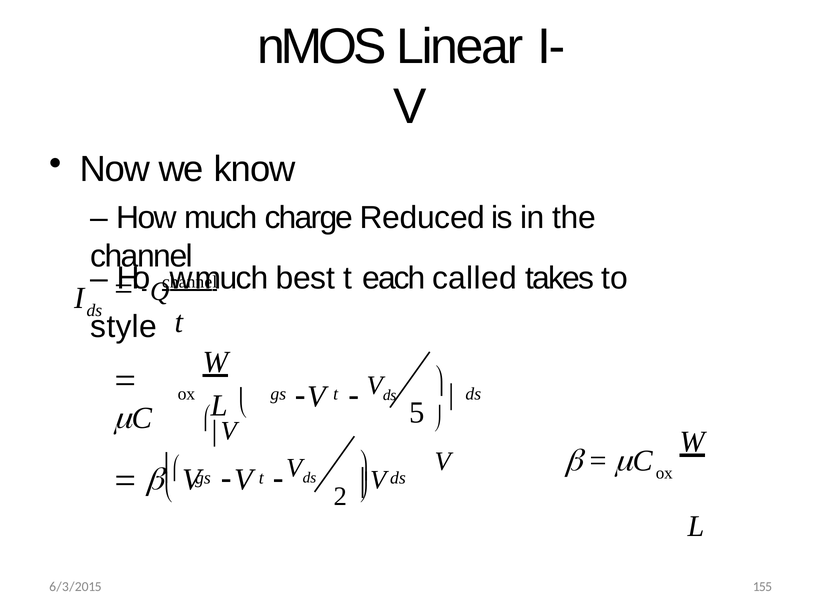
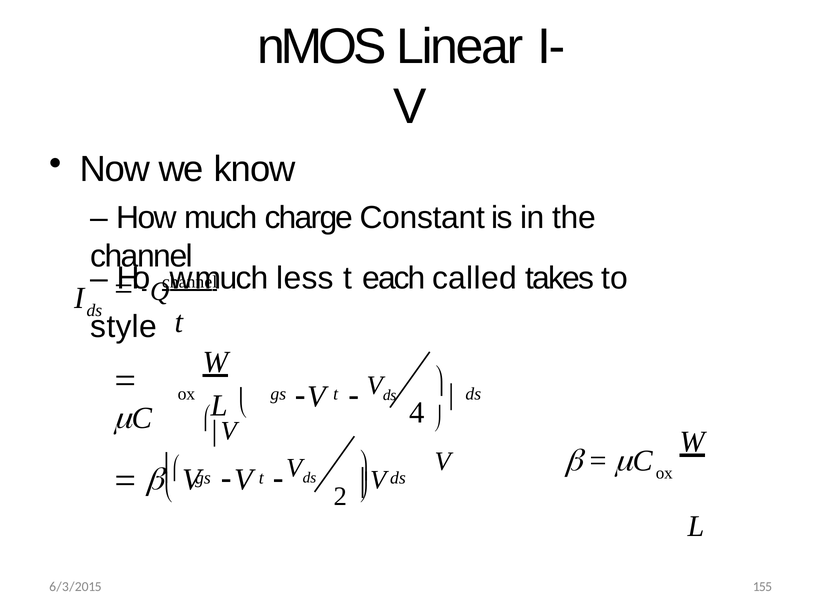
Reduced: Reduced -> Constant (422, 218)
best: best -> less (305, 278)
5: 5 -> 4 (417, 413)
